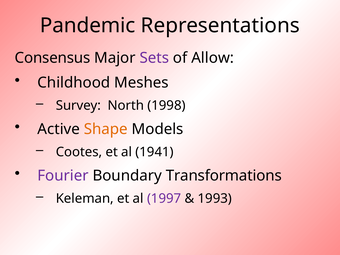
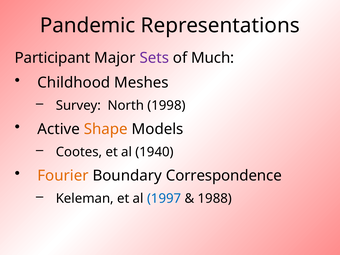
Consensus: Consensus -> Participant (53, 58)
Allow: Allow -> Much (213, 58)
1941: 1941 -> 1940 (155, 152)
Fourier colour: purple -> orange (63, 176)
Transformations: Transformations -> Correspondence (224, 176)
1997 colour: purple -> blue (164, 198)
1993: 1993 -> 1988 (215, 198)
